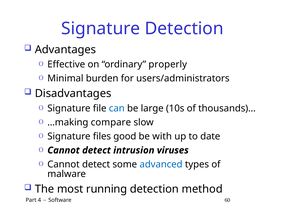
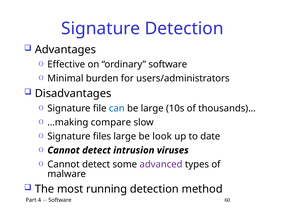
ordinary properly: properly -> software (168, 64)
files good: good -> large (125, 136)
with: with -> look (162, 136)
advanced colour: blue -> purple (161, 164)
